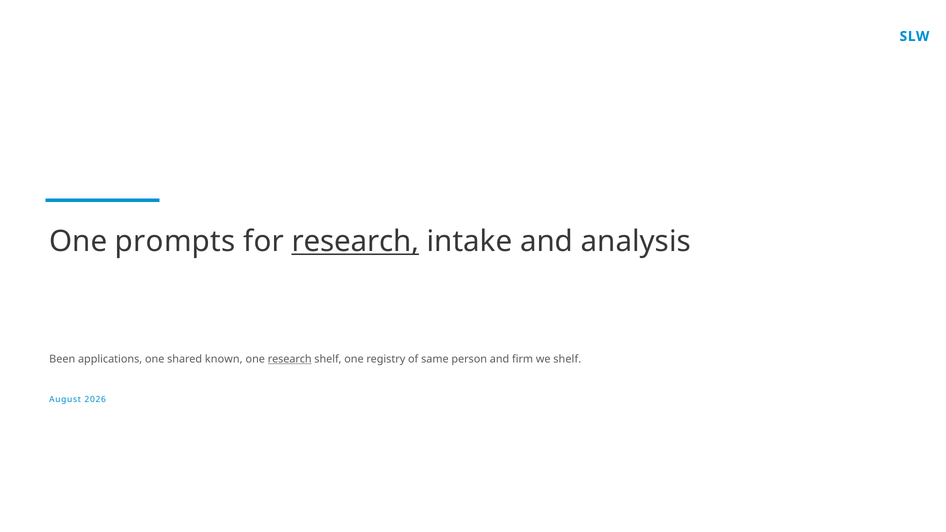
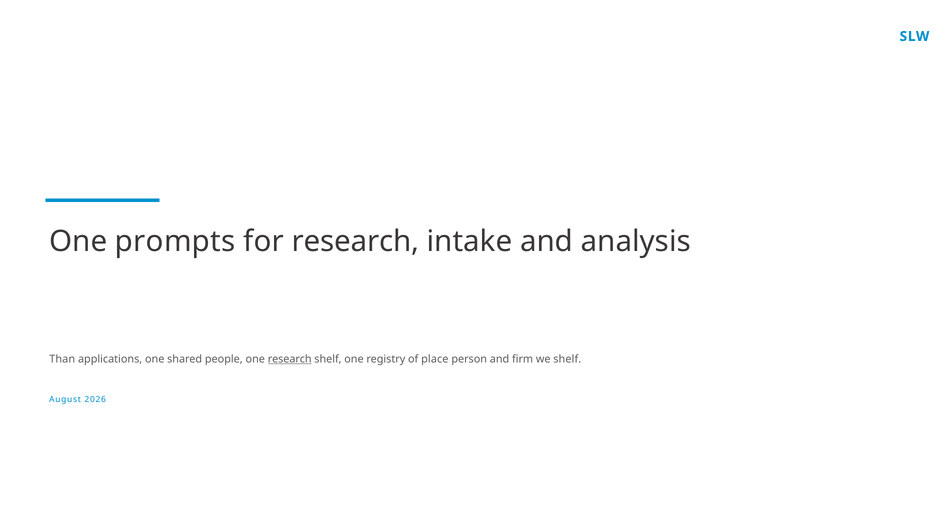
research underline: present -> none (355, 241)
Been: Been -> Than (62, 359)
known: known -> people (224, 359)
same: same -> place (435, 359)
